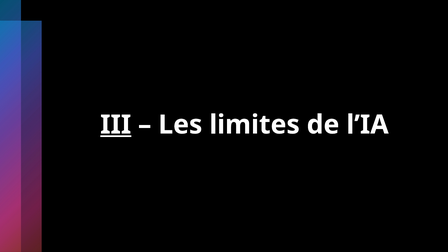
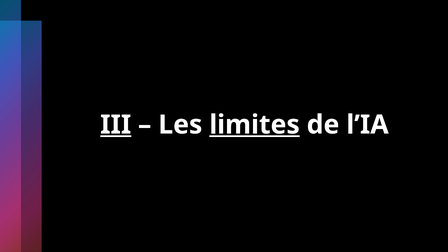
limites underline: none -> present (255, 125)
